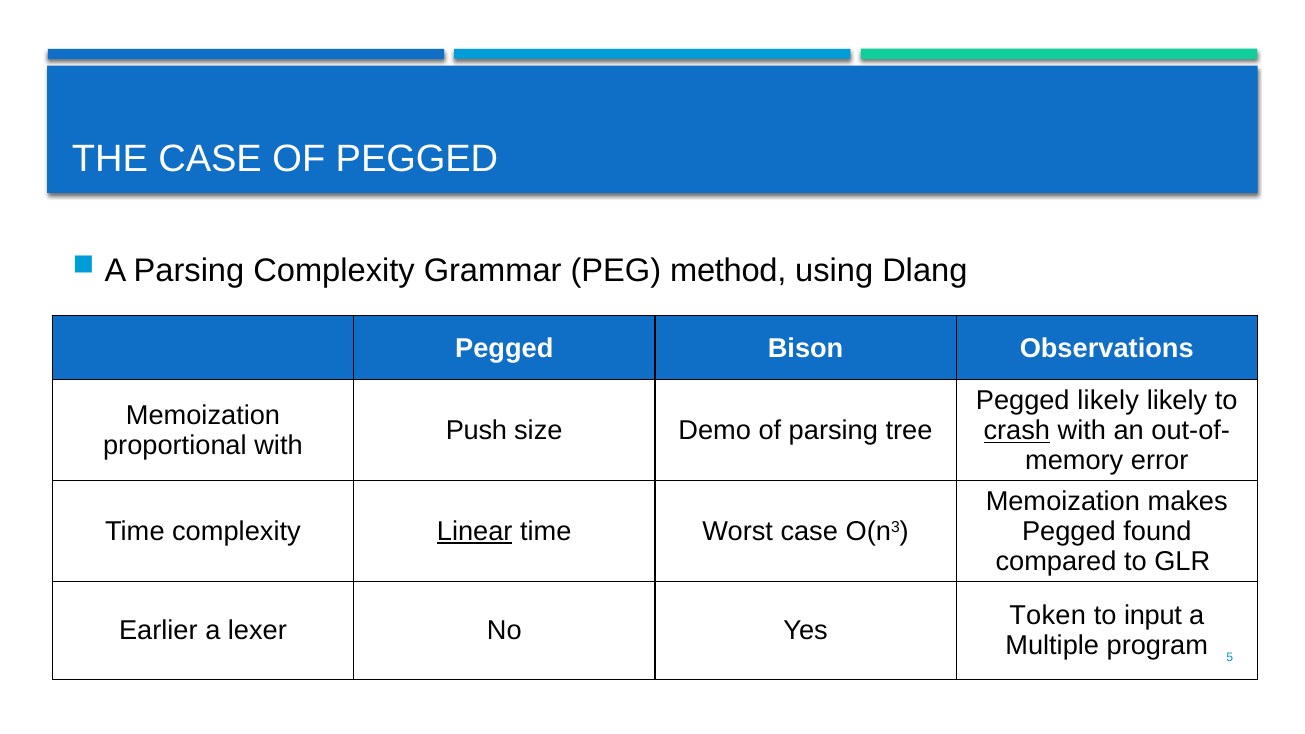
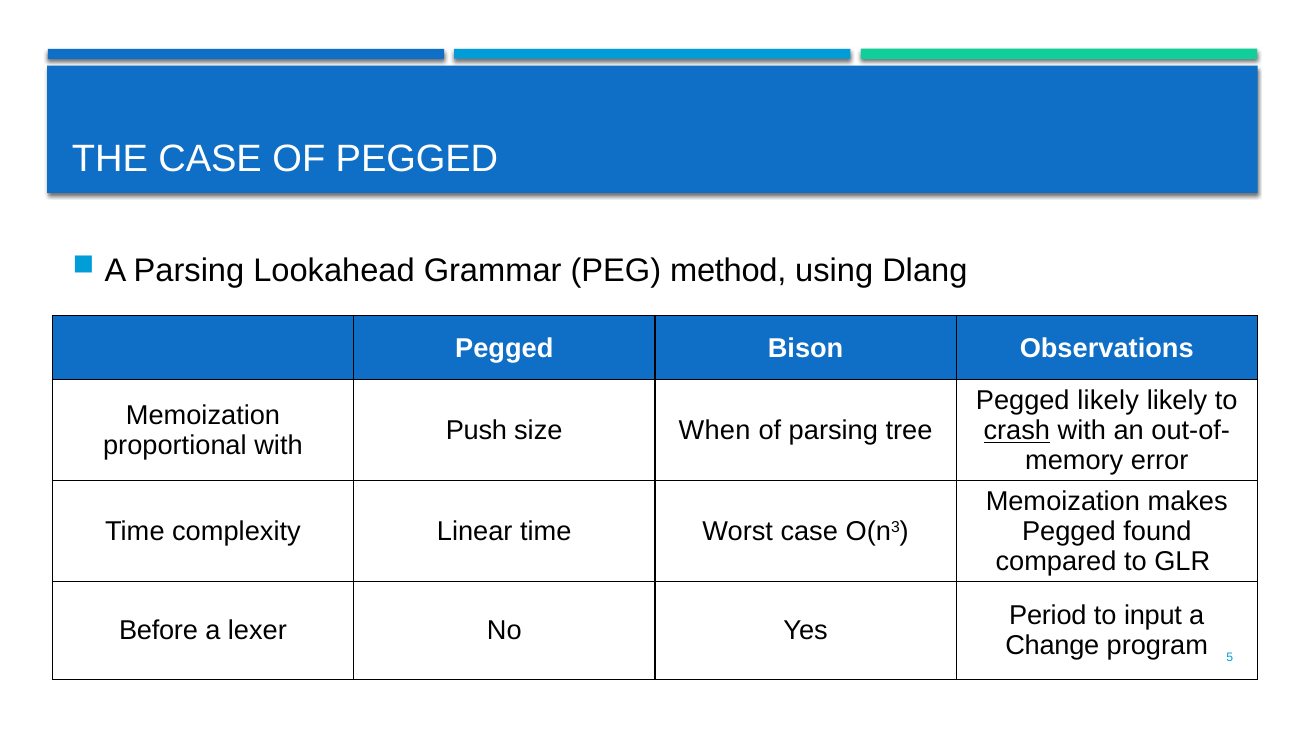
Parsing Complexity: Complexity -> Lookahead (334, 270)
Demo: Demo -> When (715, 431)
Linear underline: present -> none (475, 532)
Token: Token -> Period (1048, 616)
Earlier: Earlier -> Before (159, 631)
Multiple: Multiple -> Change (1052, 646)
